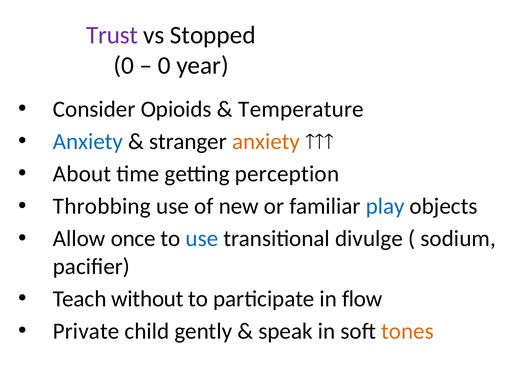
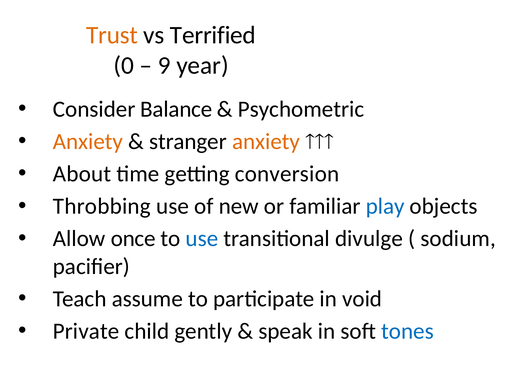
Trust colour: purple -> orange (112, 35)
Stopped: Stopped -> Terrified (213, 35)
0: 0 -> 9 (164, 65)
Opioids: Opioids -> Balance (176, 109)
Temperature: Temperature -> Psychometric (301, 109)
Anxiety colour: blue -> orange (88, 141)
perception: perception -> conversion (287, 174)
without: without -> assume (147, 299)
flow: flow -> void (362, 299)
tones colour: orange -> blue (408, 331)
